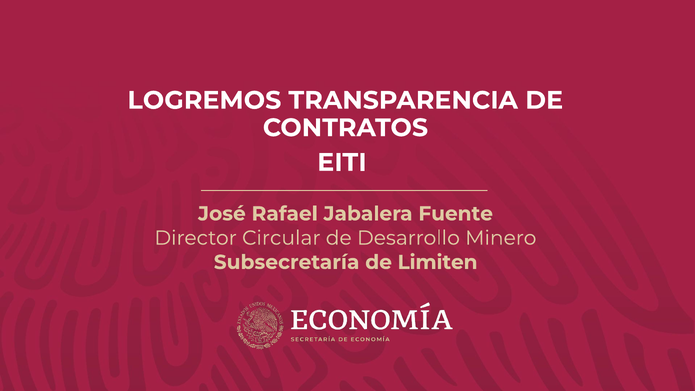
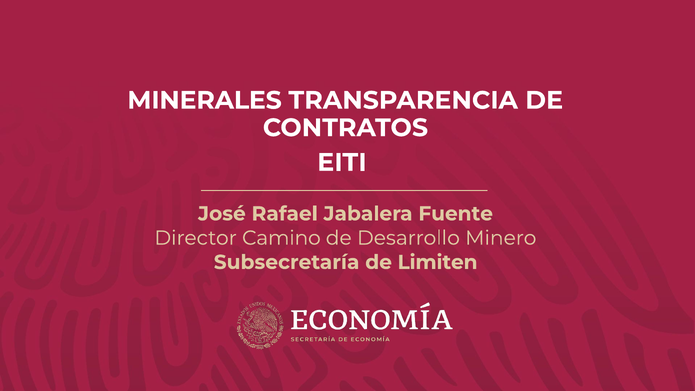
LOGREMOS: LOGREMOS -> MINERALES (205, 100)
Circular: Circular -> Camino (281, 238)
